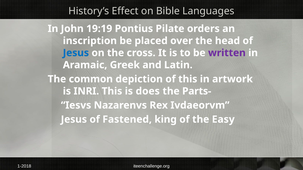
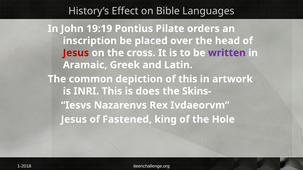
Jesus colour: blue -> red (76, 53)
Parts-: Parts- -> Skins- (197, 91)
Easy: Easy -> Hole (223, 120)
